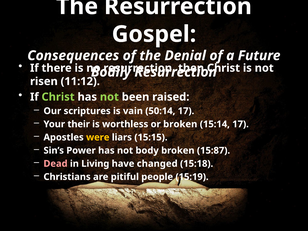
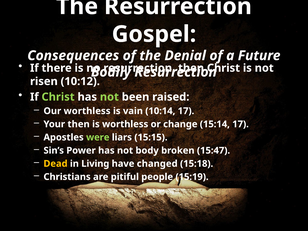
11:12: 11:12 -> 10:12 (80, 81)
Our scriptures: scriptures -> worthless (87, 111)
50:14: 50:14 -> 10:14 (160, 111)
Your their: their -> then (79, 124)
or broken: broken -> change (180, 124)
were colour: yellow -> light green (98, 137)
15:87: 15:87 -> 15:47 (214, 150)
Dead colour: pink -> yellow (56, 164)
